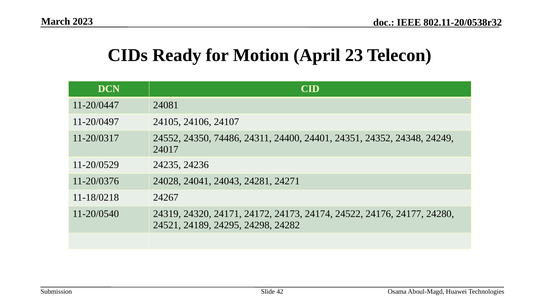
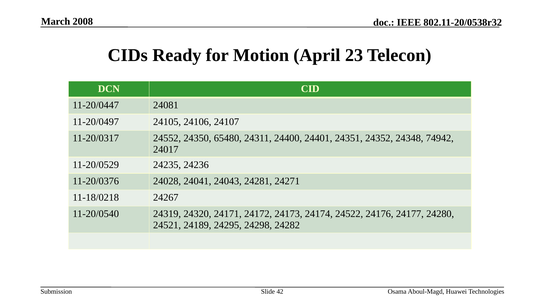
2023: 2023 -> 2008 (83, 21)
74486: 74486 -> 65480 (228, 138)
24249: 24249 -> 74942 (440, 138)
